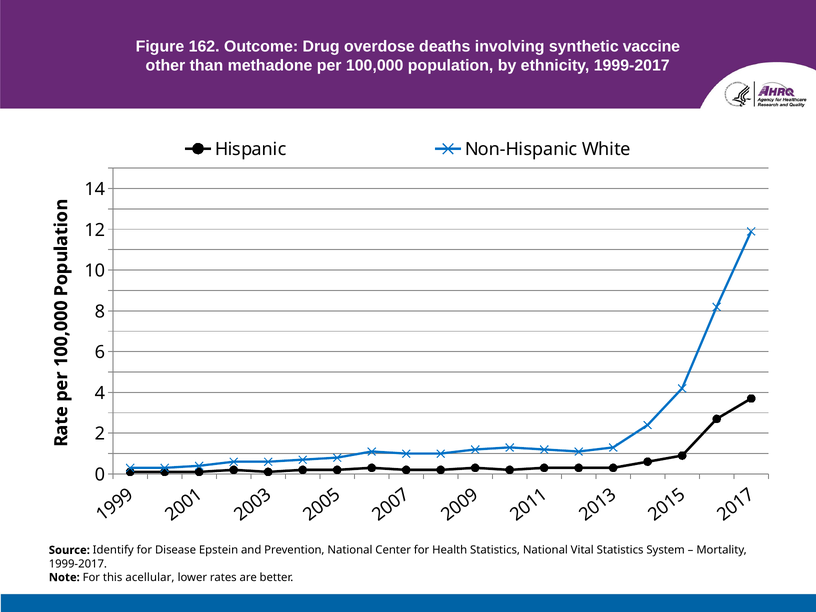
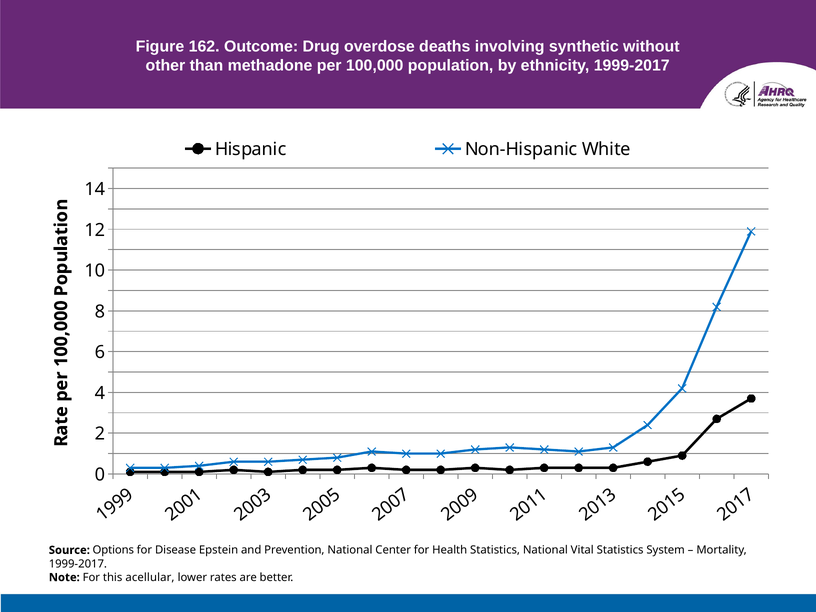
vaccine: vaccine -> without (651, 46)
Identify: Identify -> Options (113, 550)
